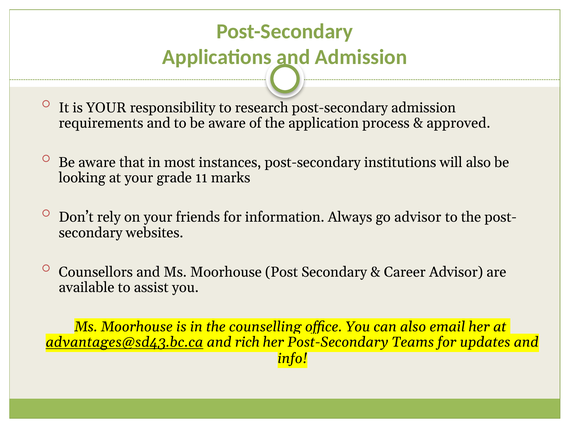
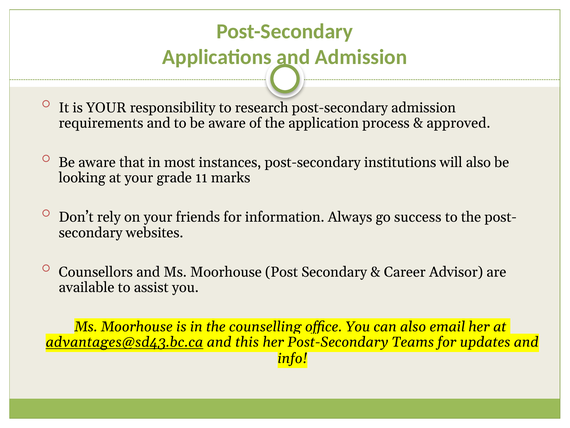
go advisor: advisor -> success (418, 217)
rich: rich -> this (247, 342)
